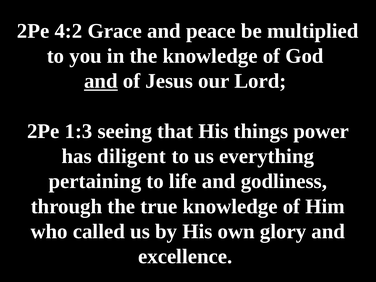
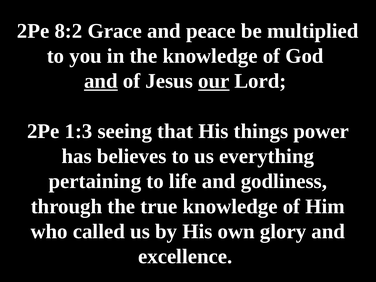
4:2: 4:2 -> 8:2 (68, 31)
our underline: none -> present (214, 81)
diligent: diligent -> believes (132, 156)
